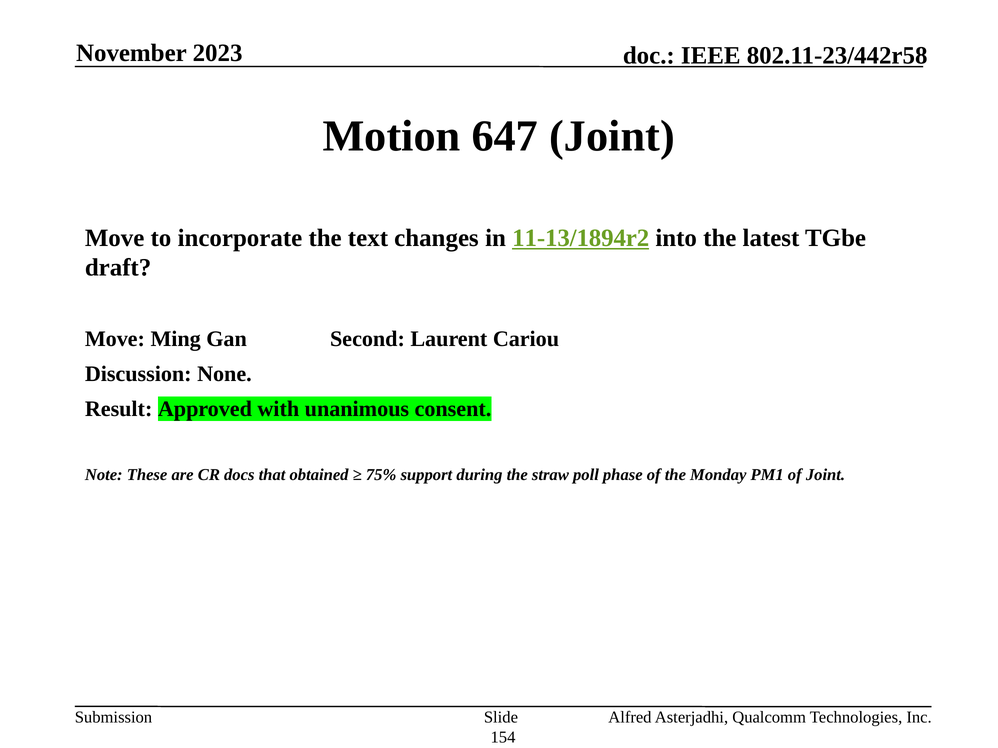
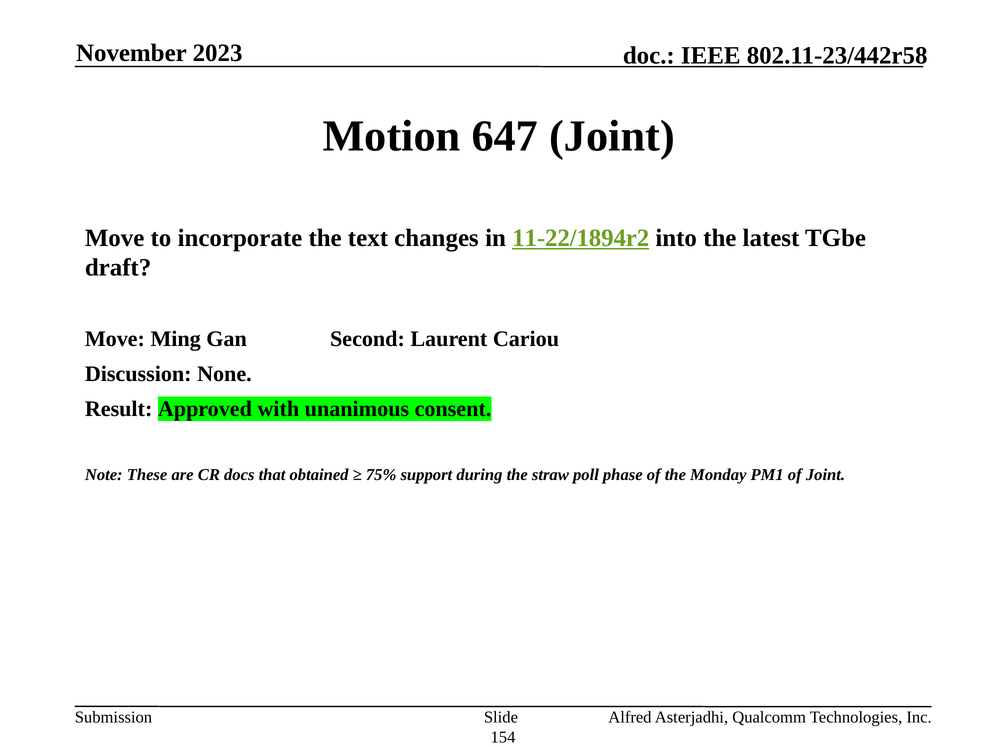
11-13/1894r2: 11-13/1894r2 -> 11-22/1894r2 (581, 238)
